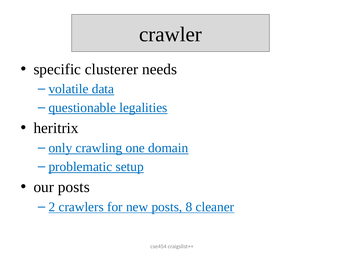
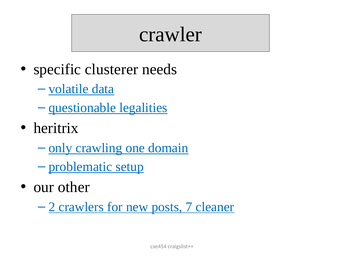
our posts: posts -> other (74, 187)
8: 8 -> 7 (189, 207)
